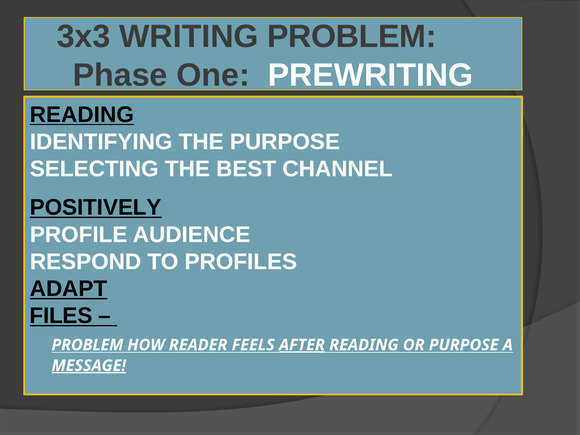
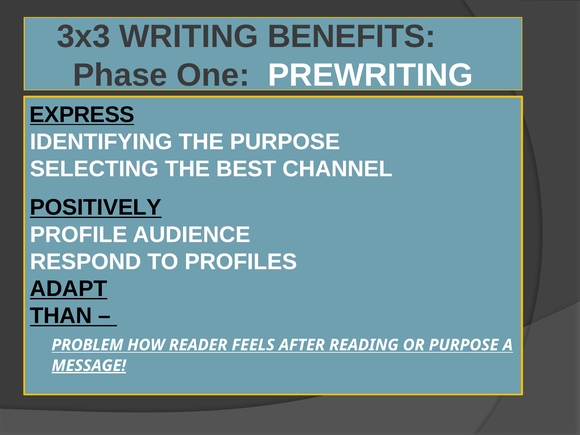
WRITING PROBLEM: PROBLEM -> BENEFITS (352, 37)
READING: READING -> EXPRESS (82, 115)
FILES: FILES -> THAN (61, 316)
AFTER underline: present -> none (302, 345)
